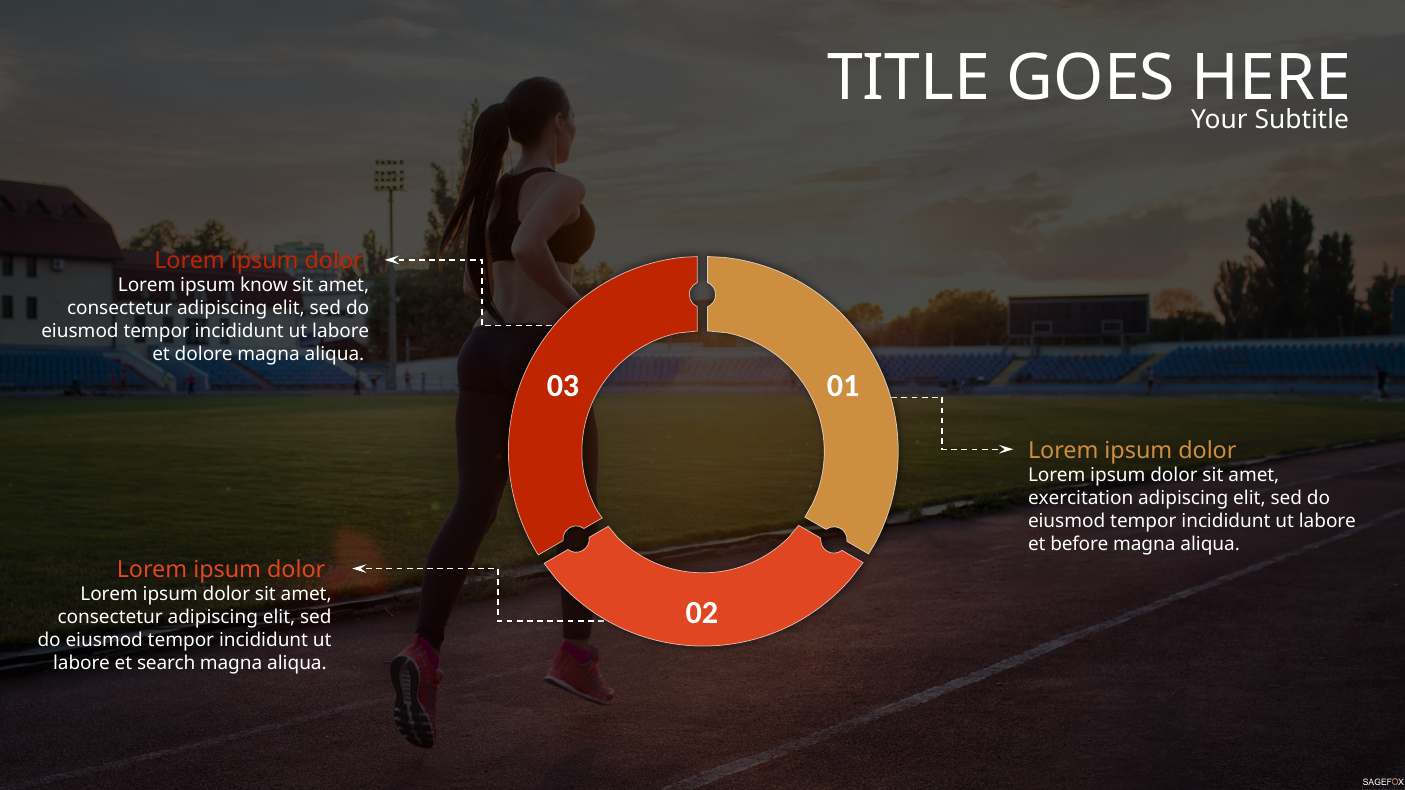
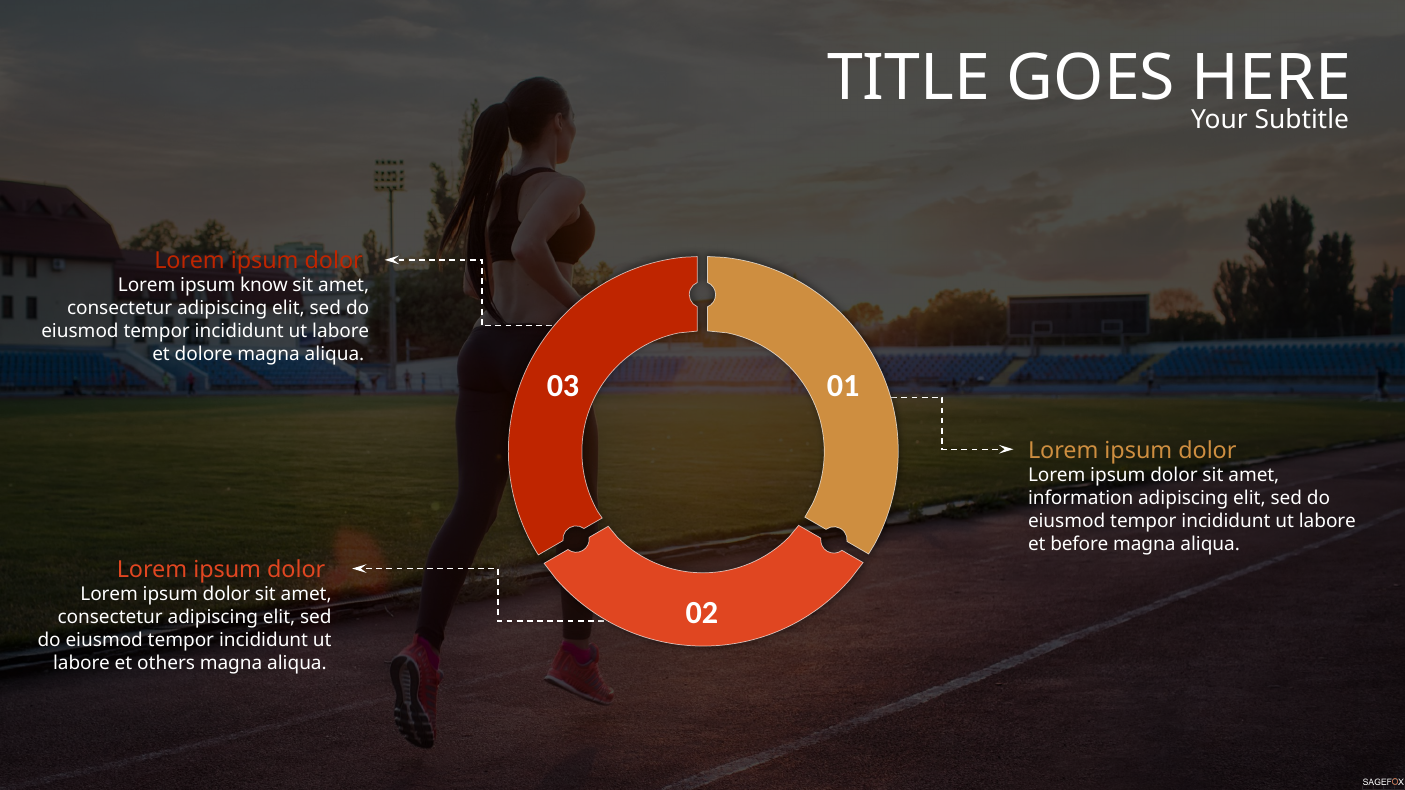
exercitation: exercitation -> information (1081, 499)
search: search -> others (166, 663)
